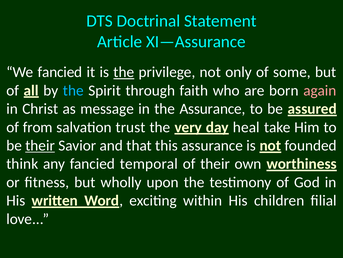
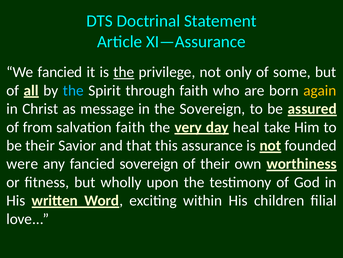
again colour: pink -> yellow (320, 90)
the Assurance: Assurance -> Sovereign (212, 109)
salvation trust: trust -> faith (130, 127)
their underline: present -> none (40, 145)
think: think -> were (22, 163)
fancied temporal: temporal -> sovereign (149, 163)
